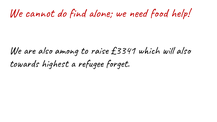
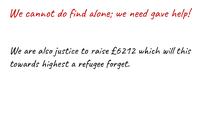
food: food -> gave (159, 13)
among: among -> justice (66, 50)
£3341: £3341 -> £6212 (123, 50)
will also: also -> this (183, 50)
